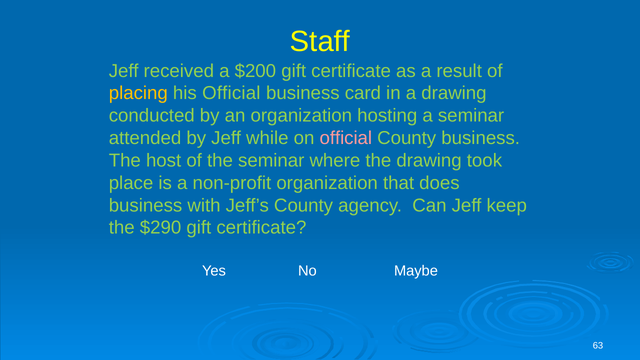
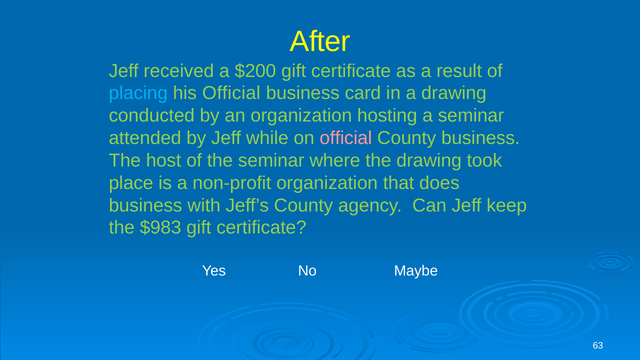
Staff: Staff -> After (320, 41)
placing colour: yellow -> light blue (138, 93)
$290: $290 -> $983 (161, 228)
